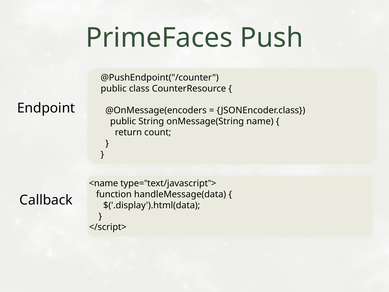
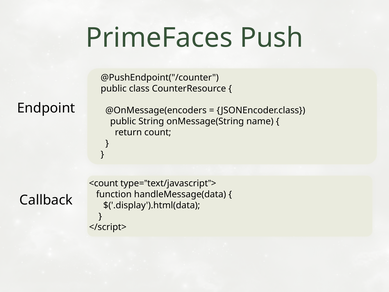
<name: <name -> <count (104, 183)
